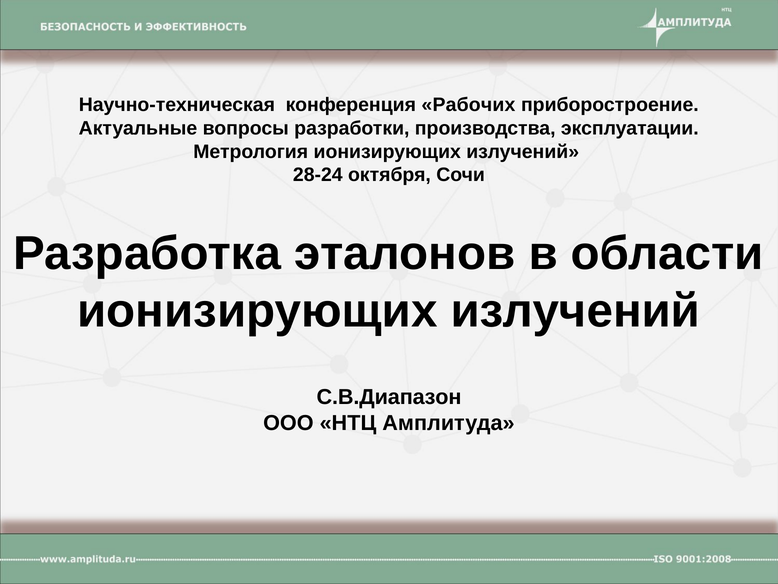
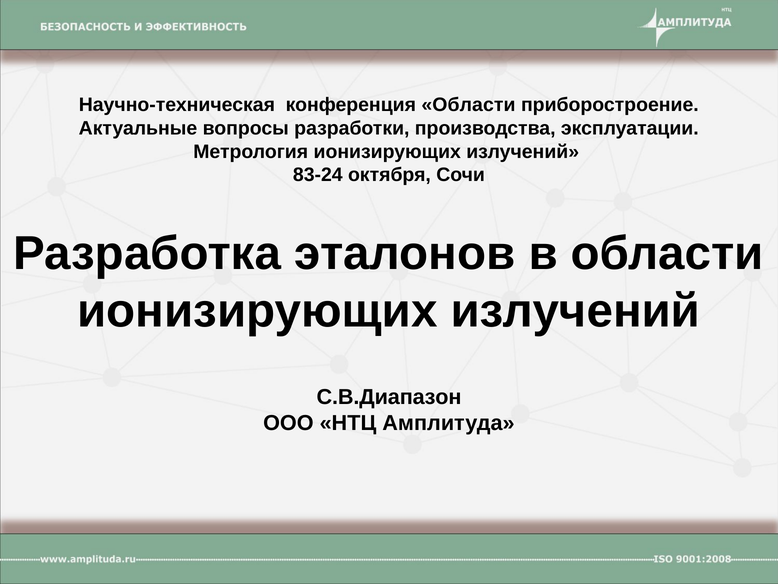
конференция Рабочих: Рабочих -> Области (468, 105)
28-24: 28-24 -> 83-24 (318, 175)
